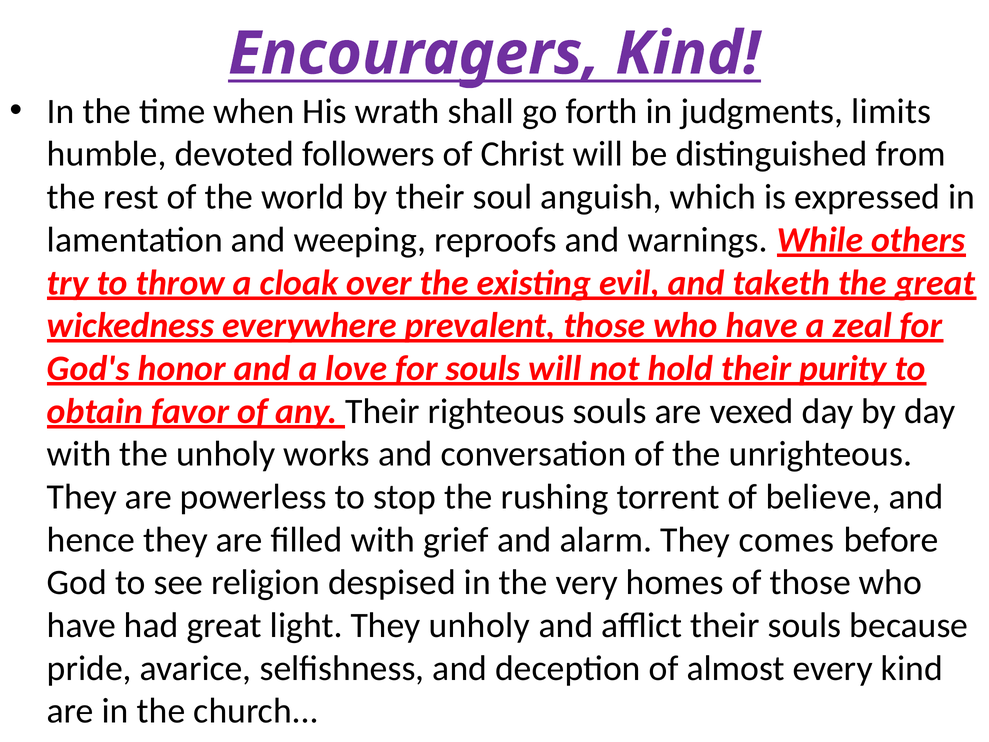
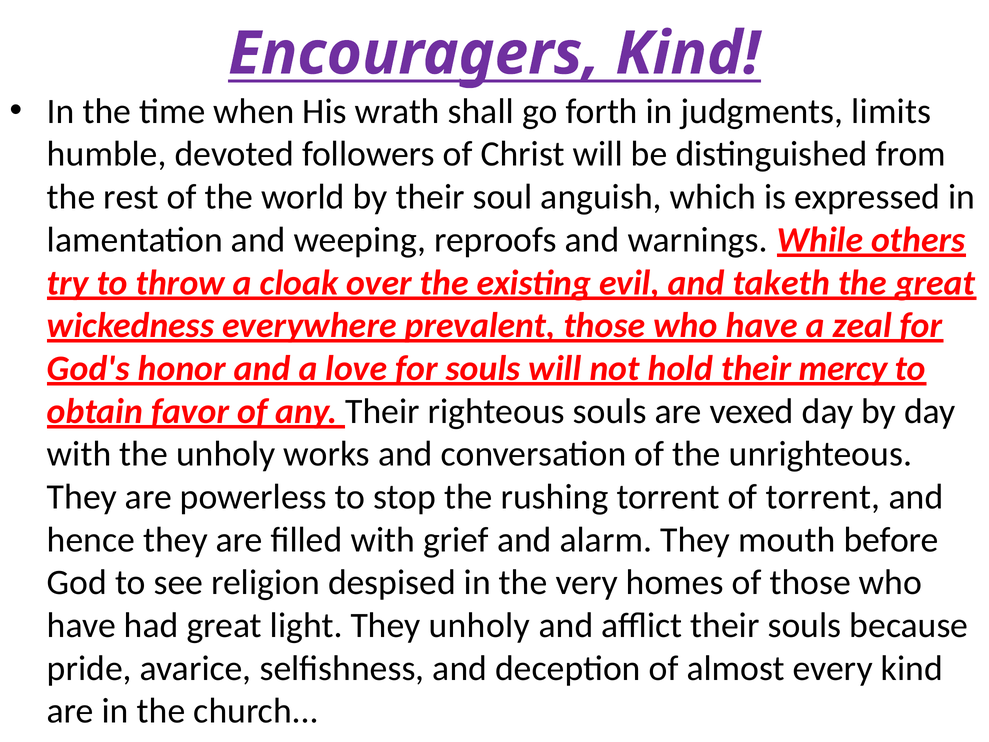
purity: purity -> mercy (843, 368)
of believe: believe -> torrent (823, 497)
comes: comes -> mouth (787, 540)
